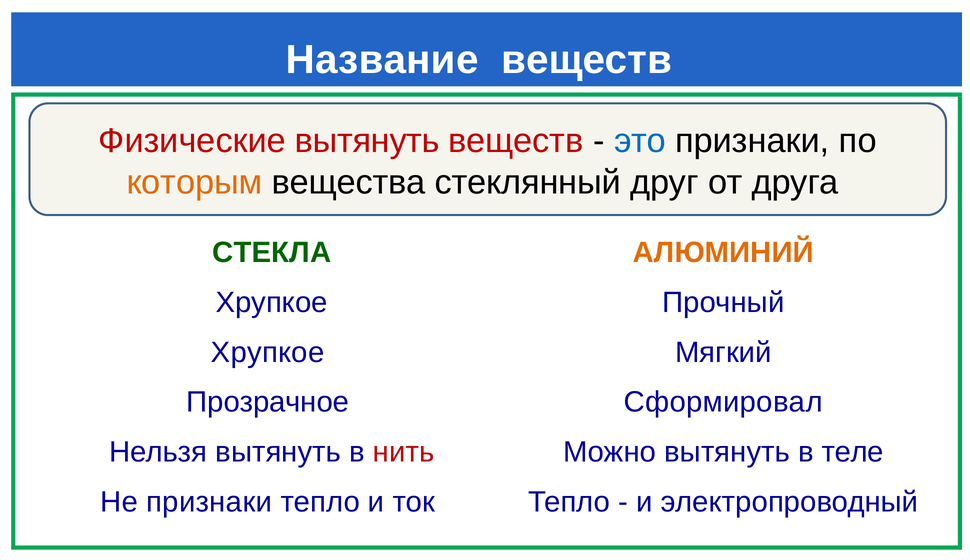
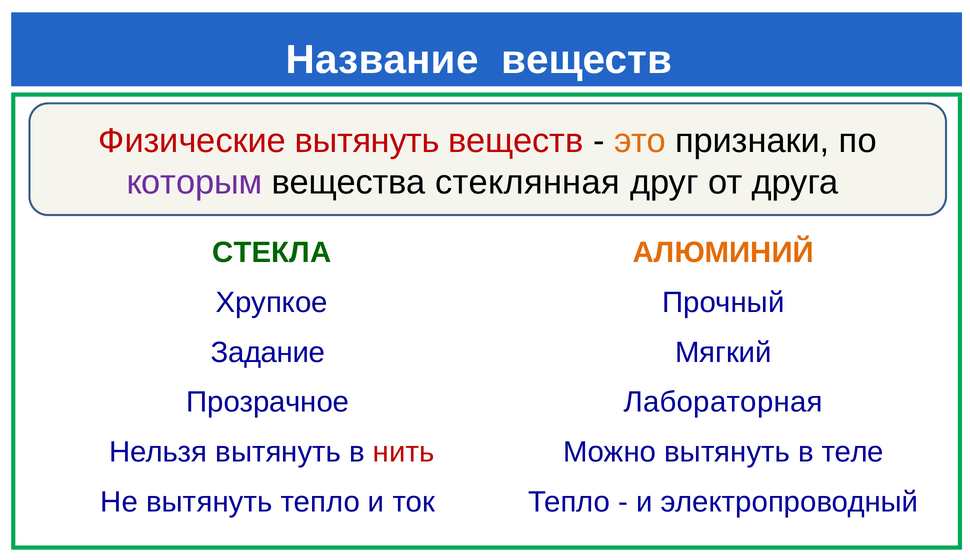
это colour: blue -> orange (640, 141)
которым colour: orange -> purple (194, 182)
стеклянный: стеклянный -> стеклянная (528, 182)
Хрупкое: Хрупкое -> Задание (268, 352)
Сформировал: Сформировал -> Лабораторная (723, 402)
Не признаки: признаки -> вытянуть (209, 502)
